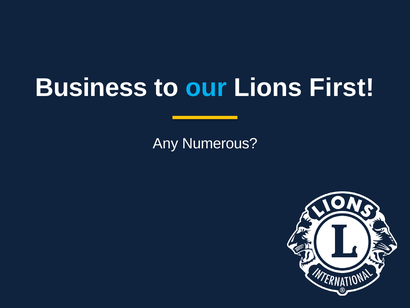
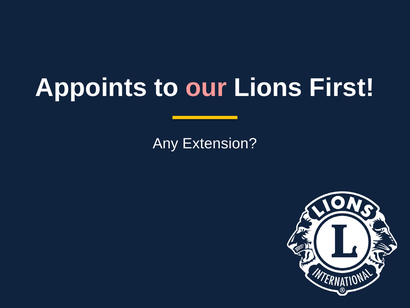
Business: Business -> Appoints (91, 87)
our colour: light blue -> pink (206, 87)
Numerous: Numerous -> Extension (220, 143)
